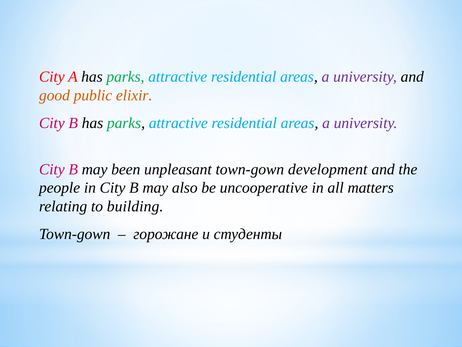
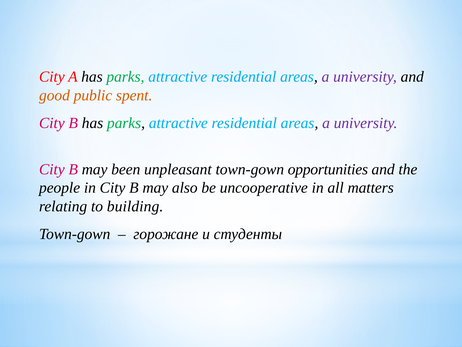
elixir: elixir -> spent (134, 95)
development: development -> opportunities (328, 169)
